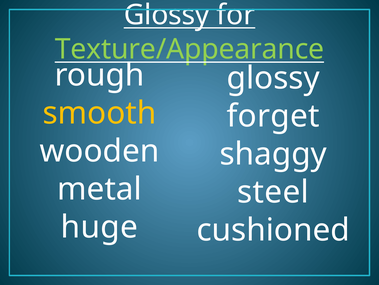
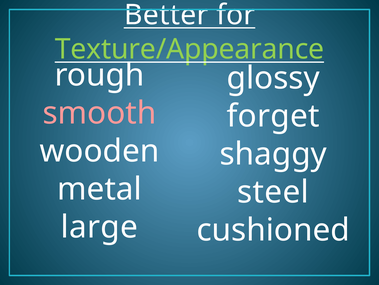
Glossy: Glossy -> Better (166, 15)
smooth colour: yellow -> pink (99, 113)
huge: huge -> large (99, 226)
